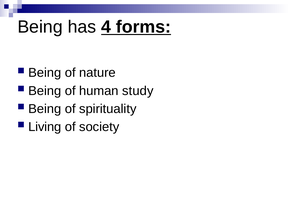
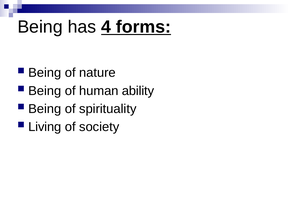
study: study -> ability (138, 91)
